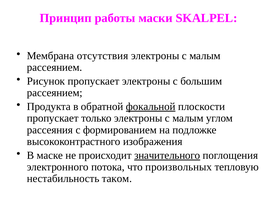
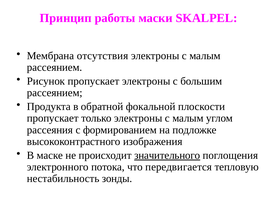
фокальной underline: present -> none (151, 106)
произвольных: произвольных -> передвигается (179, 167)
таком: таком -> зонды (117, 178)
